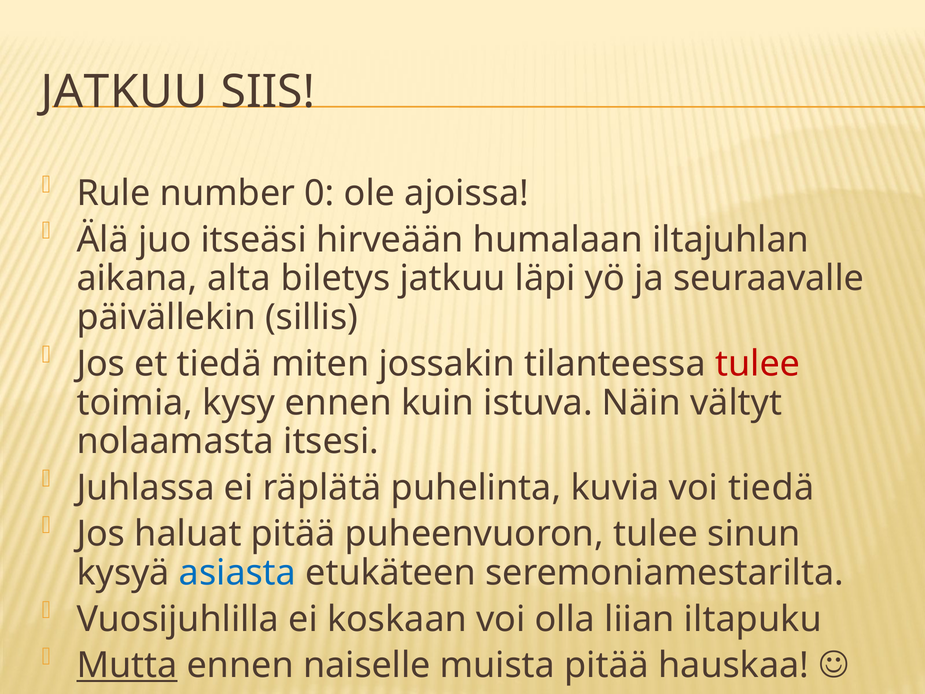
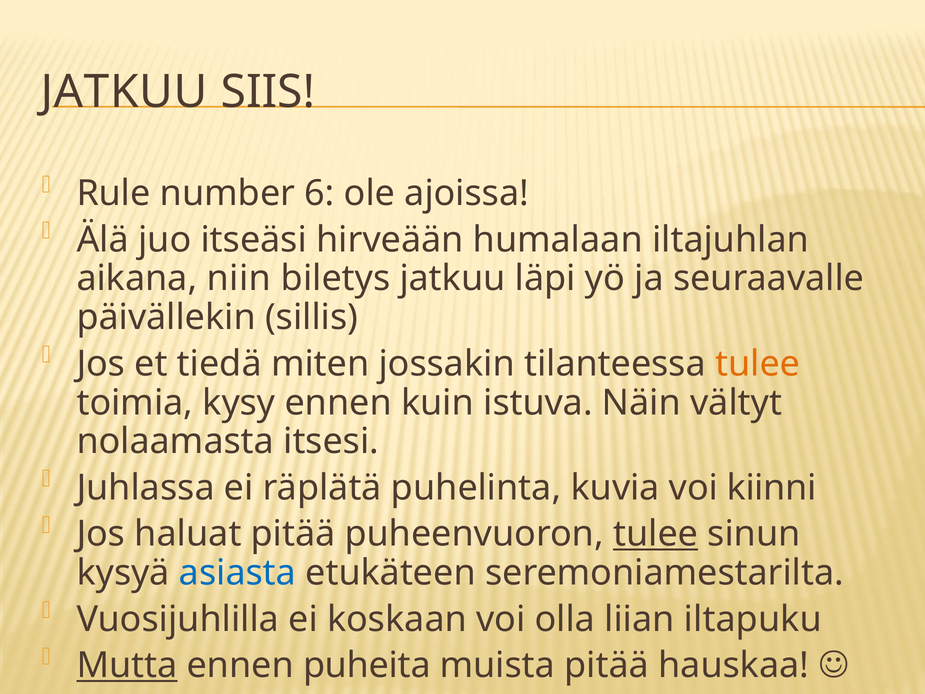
0: 0 -> 6 (319, 193)
alta: alta -> niin (239, 279)
tulee colour: red -> orange (758, 364)
voi tiedä: tiedä -> kiinni (772, 488)
tulee underline: none -> present (656, 534)
naiselle: naiselle -> puheita (367, 665)
